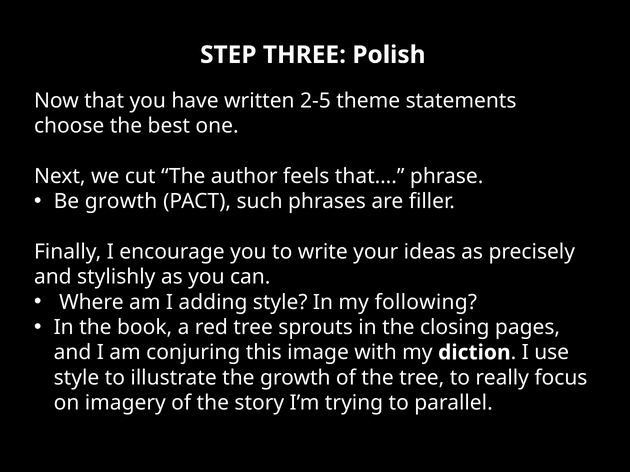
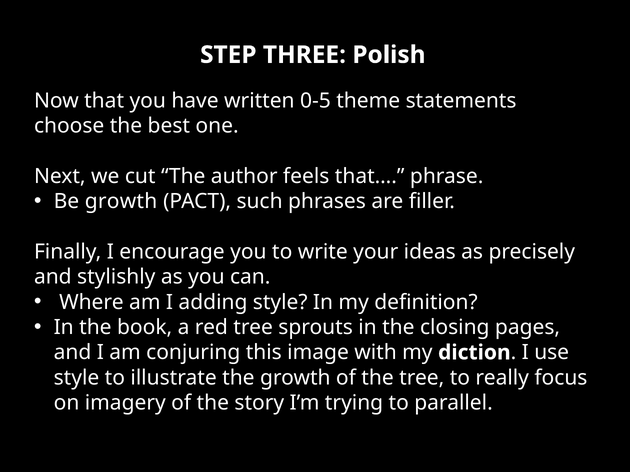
2-5: 2-5 -> 0-5 (315, 101)
following: following -> definition (426, 302)
